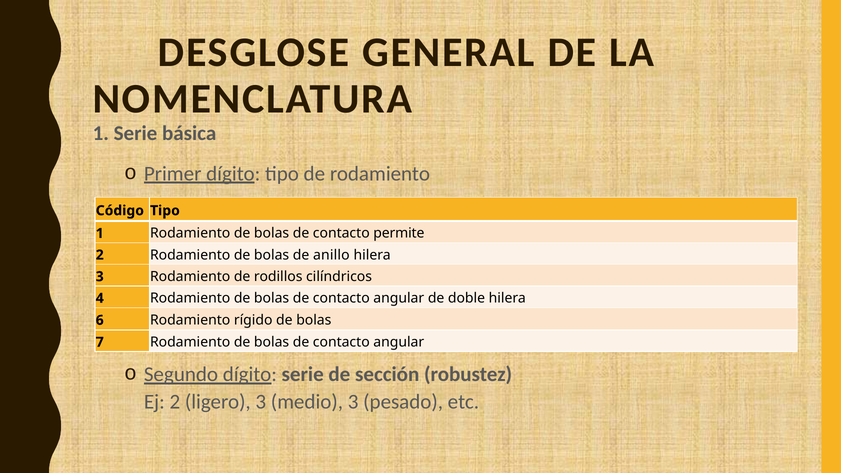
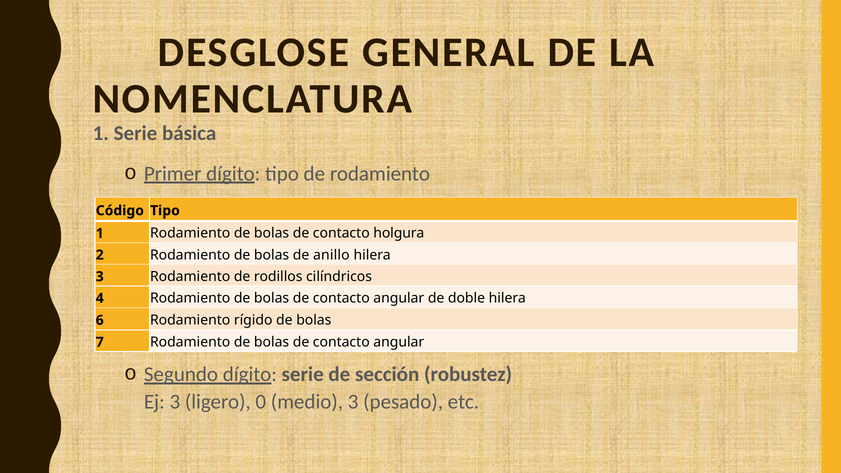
permite: permite -> holgura (399, 233)
Ej 2: 2 -> 3 (175, 402)
ligero 3: 3 -> 0 (261, 402)
